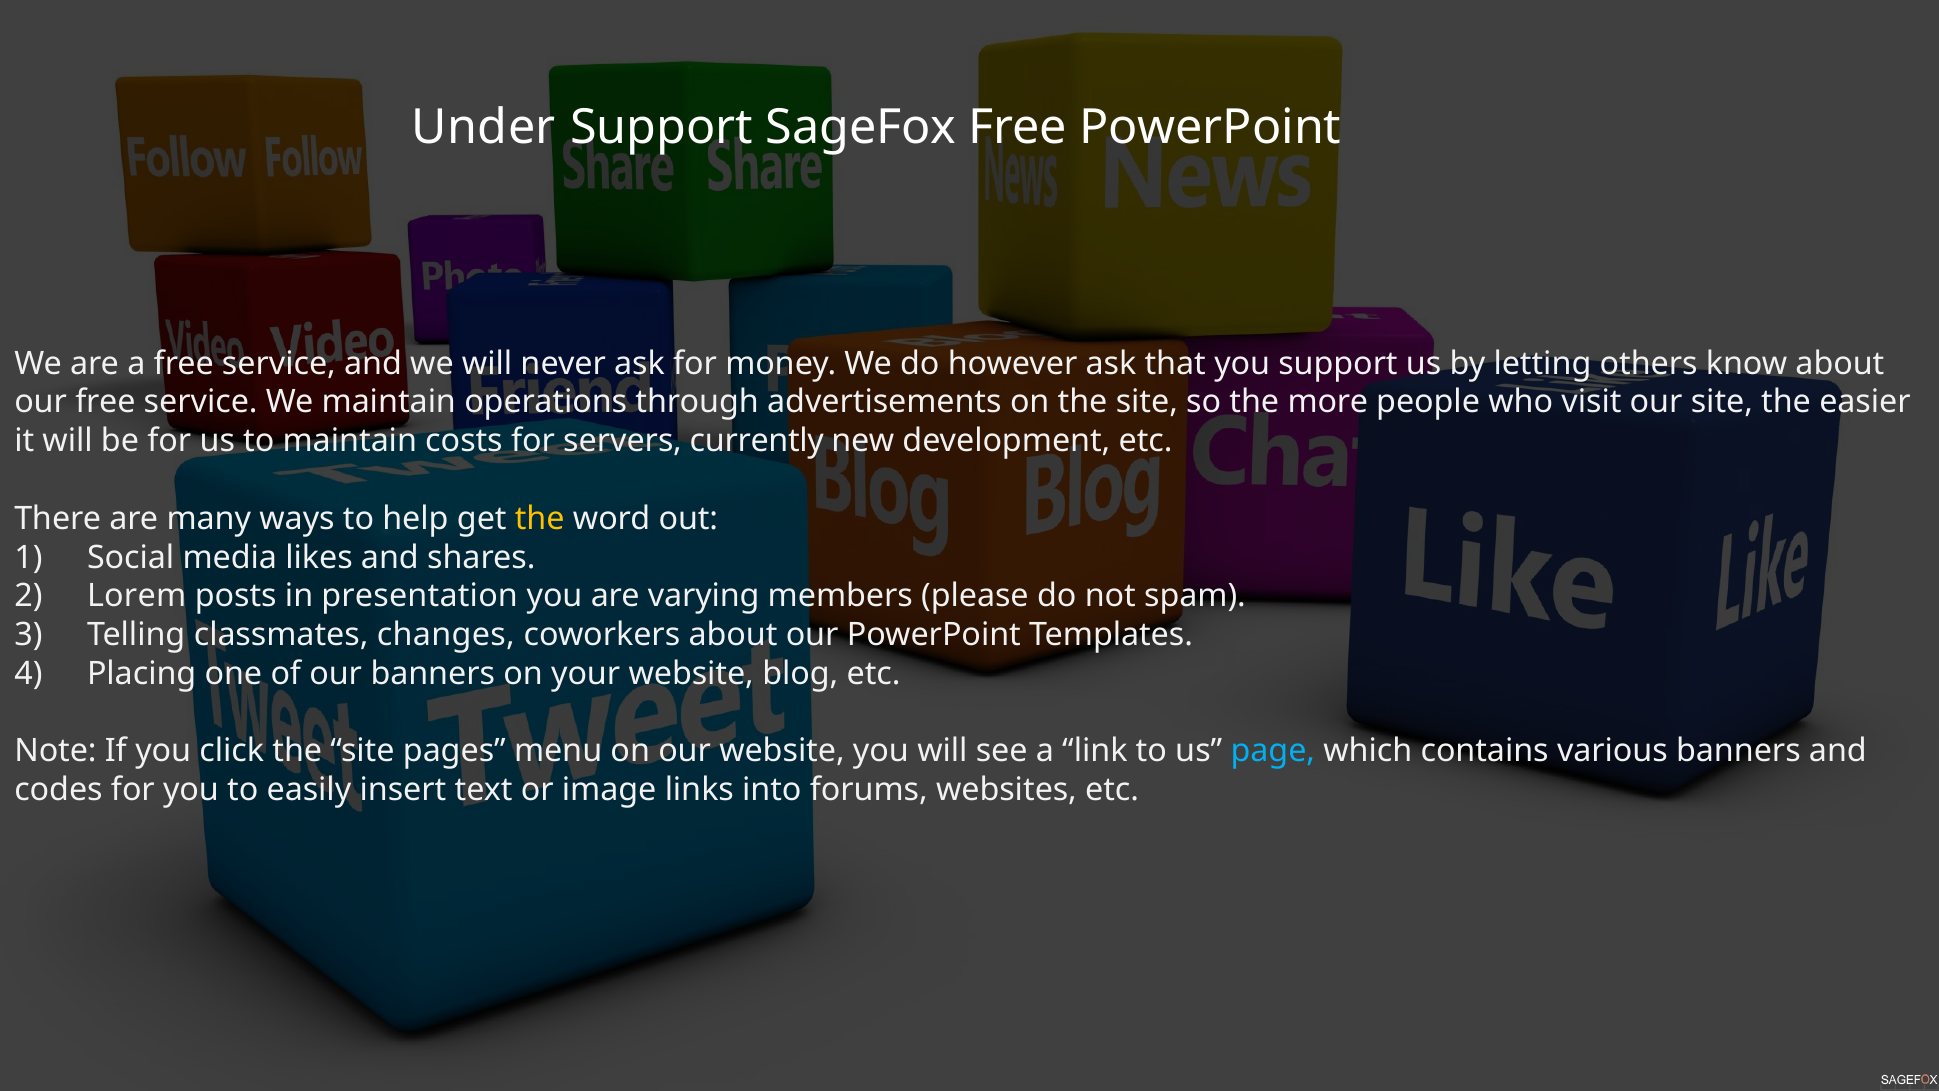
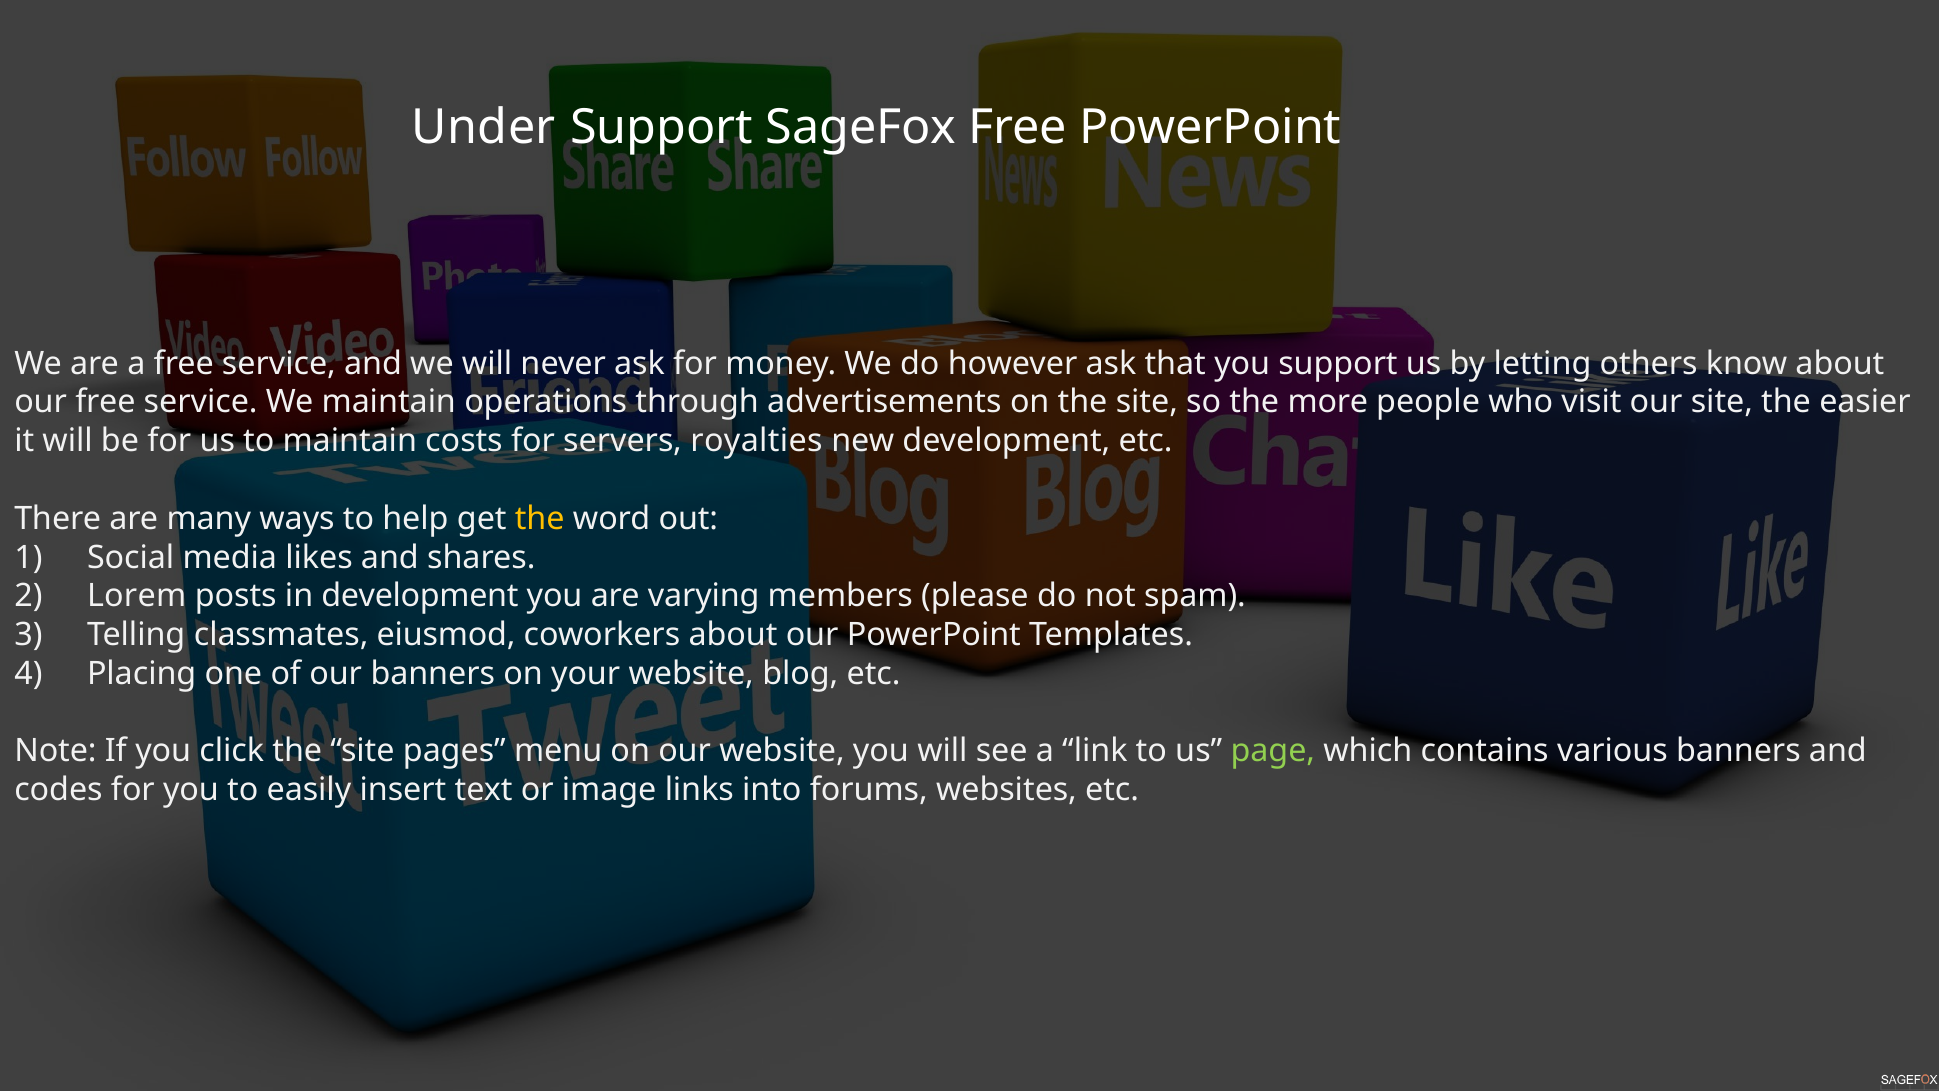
currently: currently -> royalties (756, 441)
in presentation: presentation -> development (420, 596)
changes: changes -> eiusmod (446, 635)
page colour: light blue -> light green (1273, 751)
